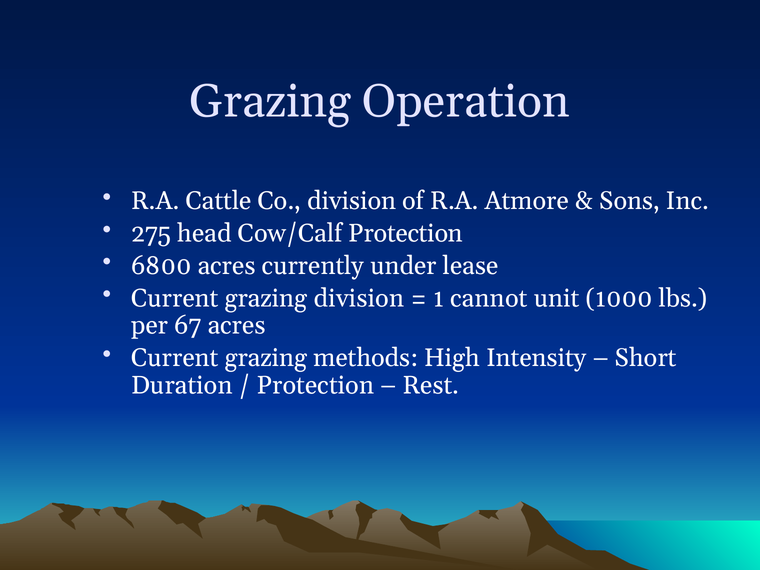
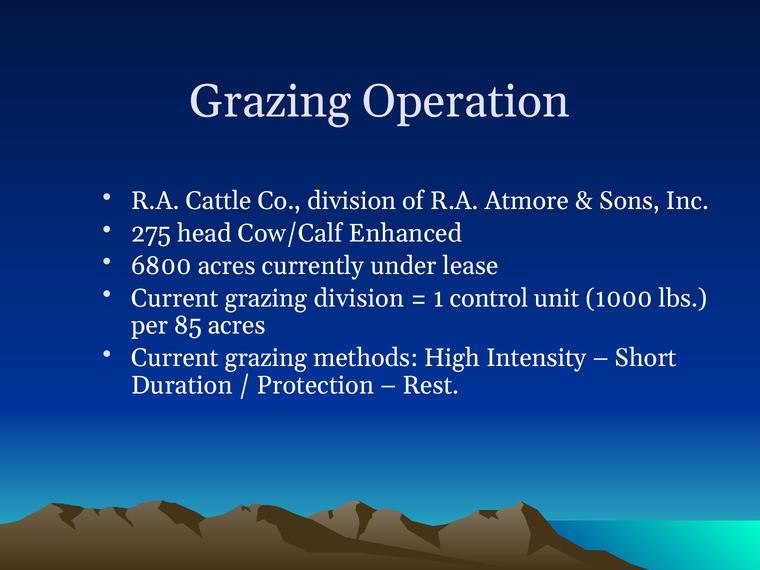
Cow/Calf Protection: Protection -> Enhanced (405, 233)
cannot: cannot -> control (489, 298)
67: 67 -> 85 (188, 326)
